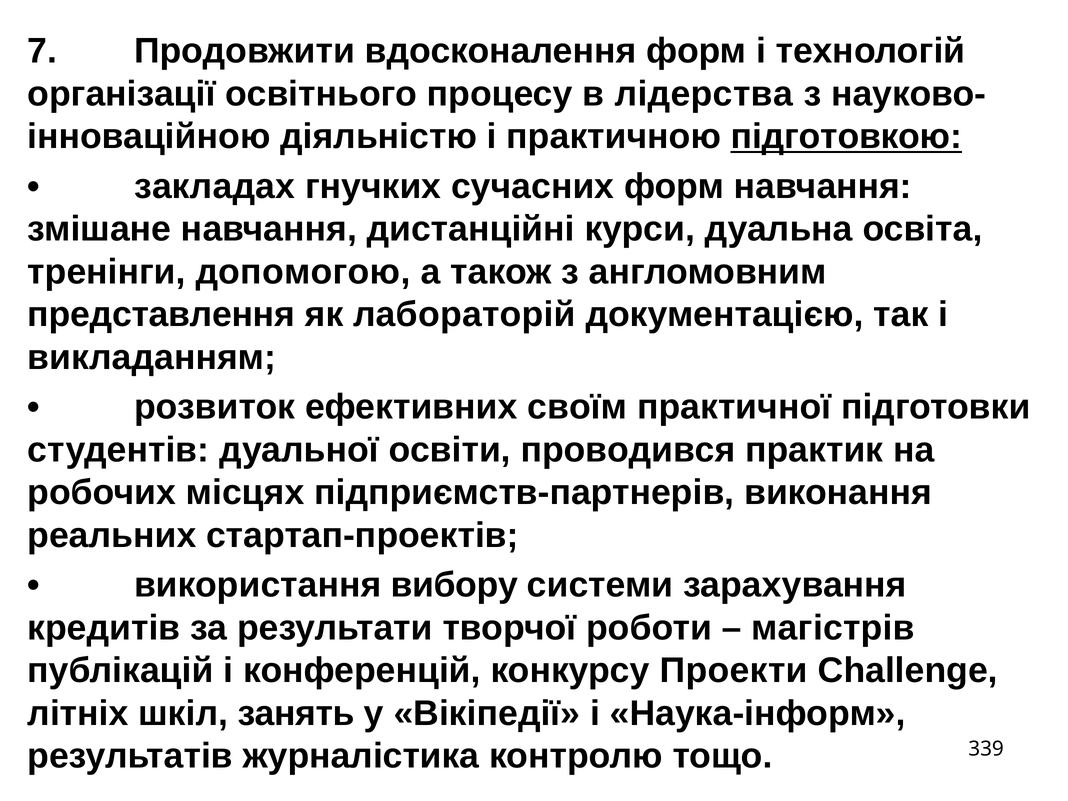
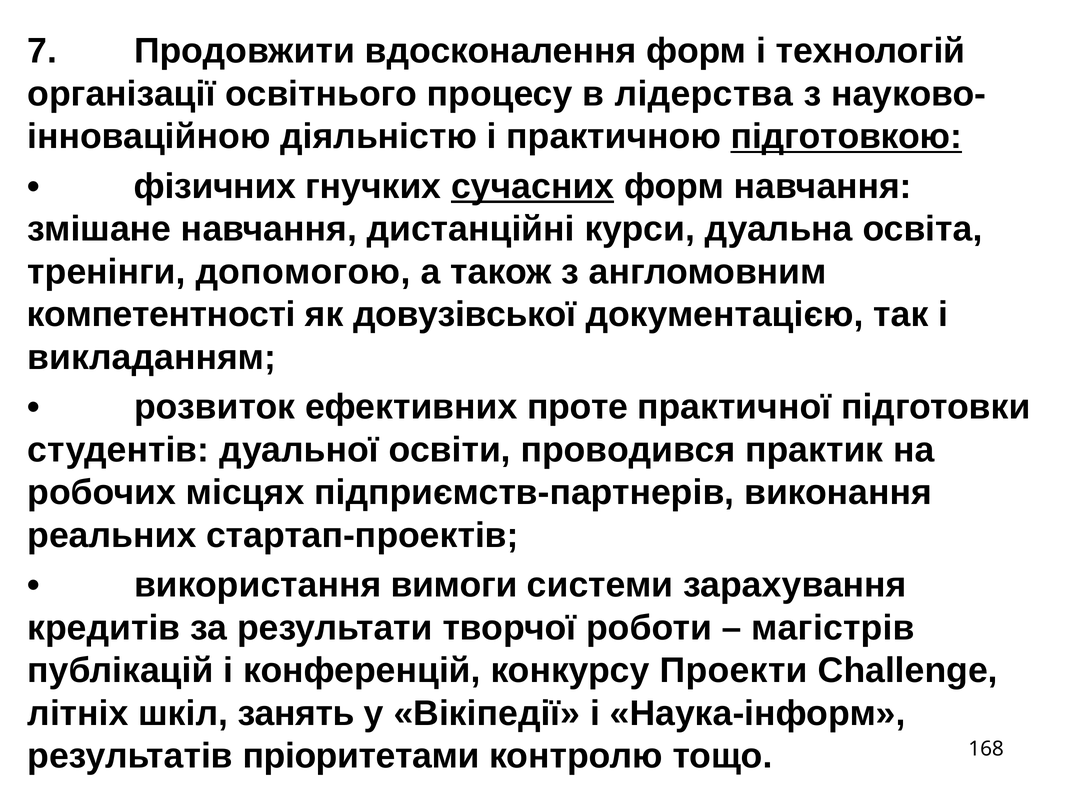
закладах: закладах -> фізичних (215, 187)
сучасних underline: none -> present (533, 187)
представлення: представлення -> компетентності (161, 315)
лабораторій: лабораторій -> довузівської (465, 315)
своїм: своїм -> проте (578, 407)
вибору: вибору -> вимоги (454, 585)
журналістика: журналістика -> пріоритетами (361, 756)
339: 339 -> 168 (986, 749)
